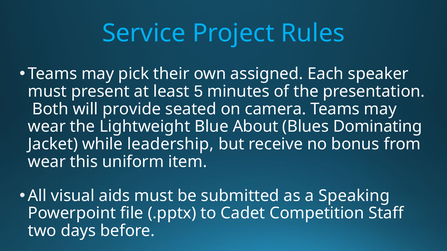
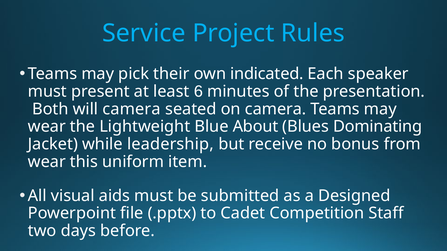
assigned: assigned -> indicated (267, 74)
5: 5 -> 6 (198, 92)
will provide: provide -> camera (132, 109)
Speaking: Speaking -> Designed (354, 196)
